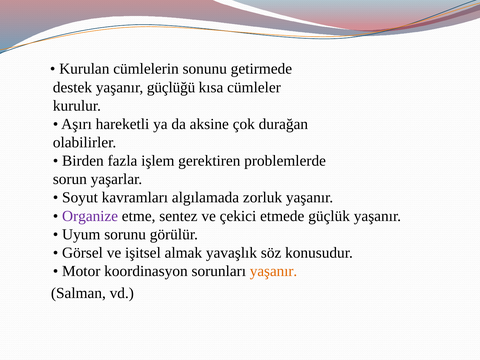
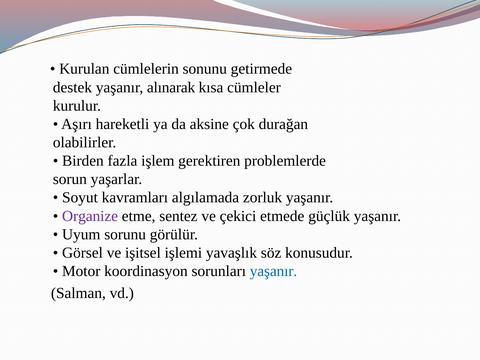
güçlüğü: güçlüğü -> alınarak (171, 87)
almak: almak -> işlemi (183, 253)
yaşanır colour: orange -> blue (274, 271)
